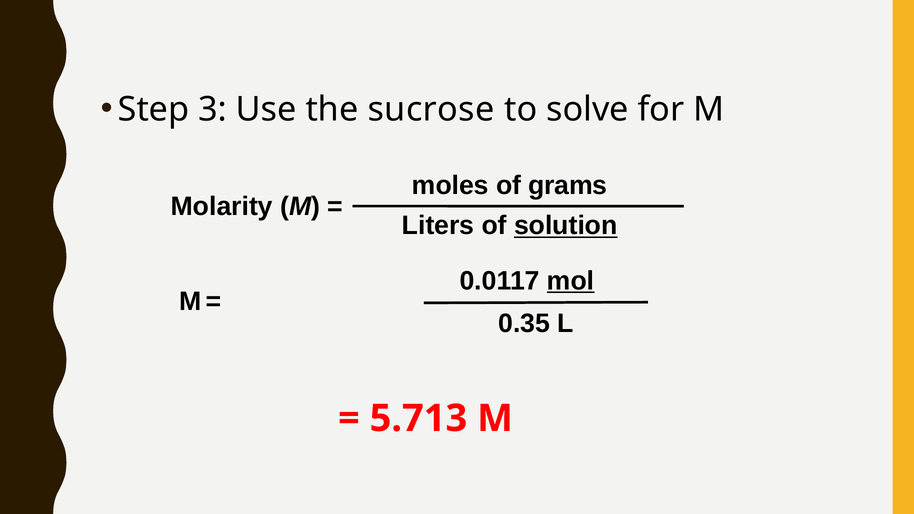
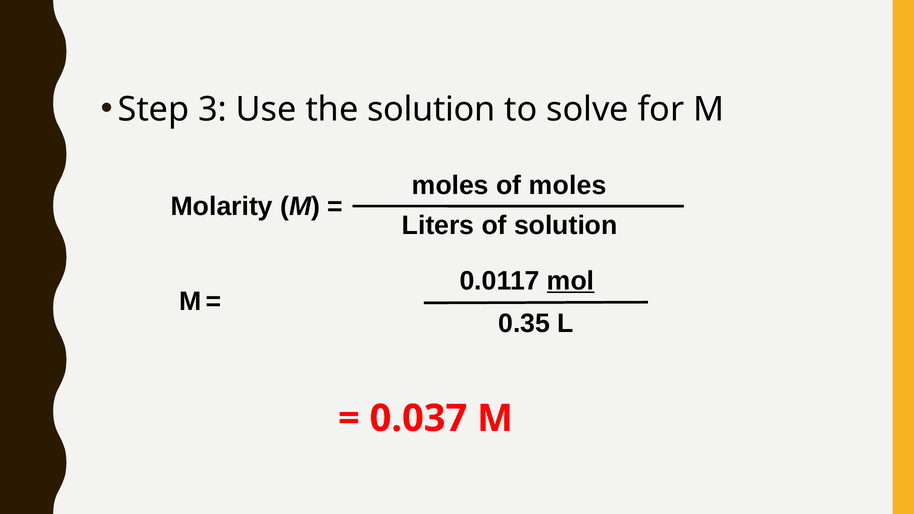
the sucrose: sucrose -> solution (431, 109)
of grams: grams -> moles (568, 186)
solution underline: present -> none (566, 226)
5.713: 5.713 -> 0.037 (418, 418)
